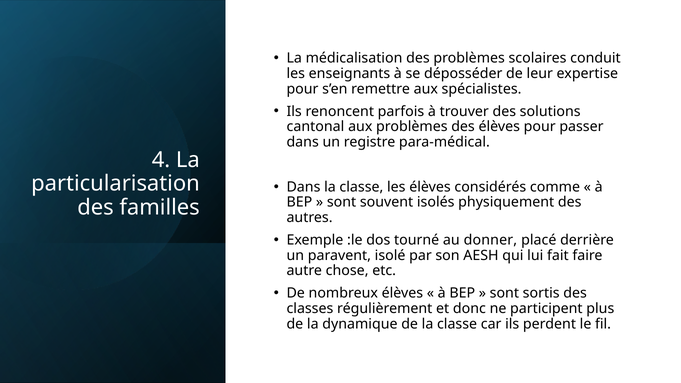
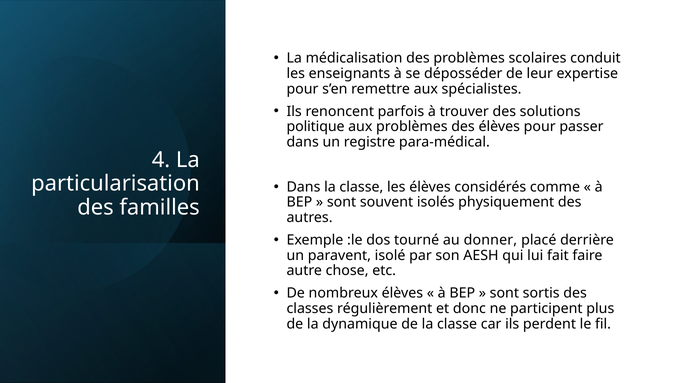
cantonal: cantonal -> politique (316, 127)
